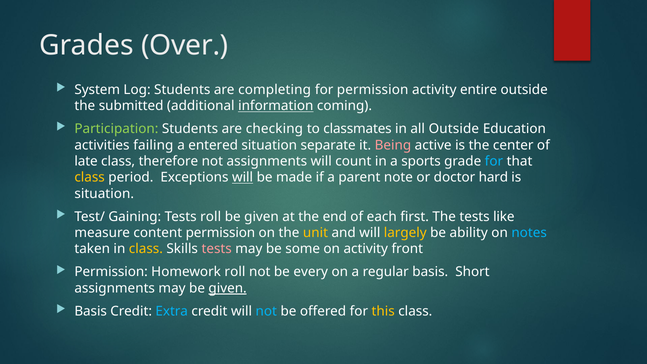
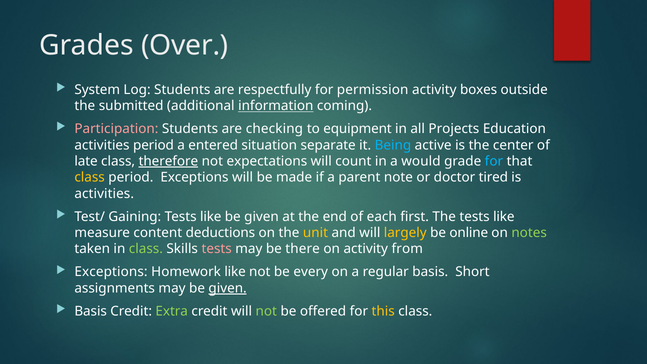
completing: completing -> respectfully (275, 90)
entire: entire -> boxes (479, 90)
Participation colour: light green -> pink (116, 129)
classmates: classmates -> equipment (358, 129)
all Outside: Outside -> Projects (454, 129)
activities failing: failing -> period (153, 145)
Being colour: pink -> light blue (393, 145)
therefore underline: none -> present (168, 161)
not assignments: assignments -> expectations (267, 161)
sports: sports -> would (421, 161)
will underline: present -> none (243, 177)
hard: hard -> tired (493, 177)
situation: situation -> activities (104, 194)
roll: roll -> like (211, 217)
content permission: permission -> deductions (220, 233)
ability: ability -> online (469, 233)
notes colour: light blue -> light green (529, 233)
class colour: yellow -> light green (146, 249)
some: some -> there (303, 249)
front: front -> from (407, 249)
Permission: Permission -> Exceptions (111, 272)
Homework roll: roll -> like (235, 272)
Extra colour: light blue -> light green (172, 311)
not colour: light blue -> light green (266, 311)
